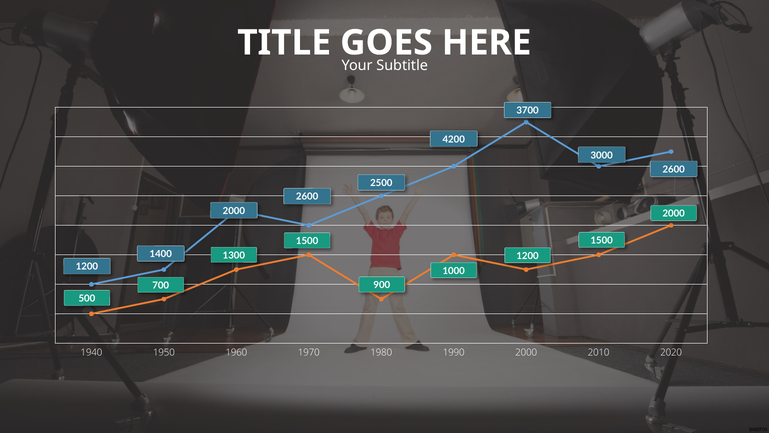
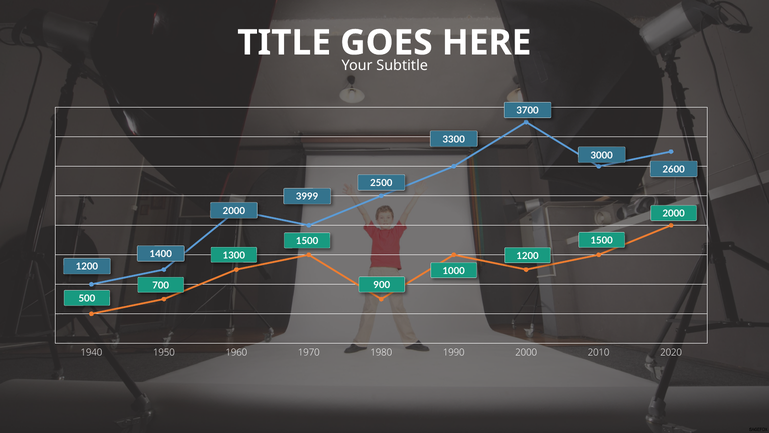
4200: 4200 -> 3300 (454, 139)
2600: 2600 -> 3999 (307, 197)
